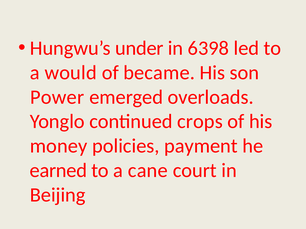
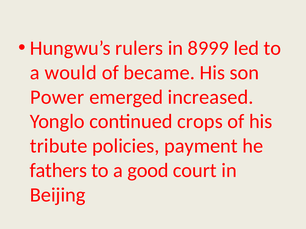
under: under -> rulers (139, 48)
6398: 6398 -> 8999 (208, 48)
overloads: overloads -> increased (211, 97)
money: money -> tribute (59, 146)
earned: earned -> fathers (58, 171)
cane: cane -> good (148, 171)
